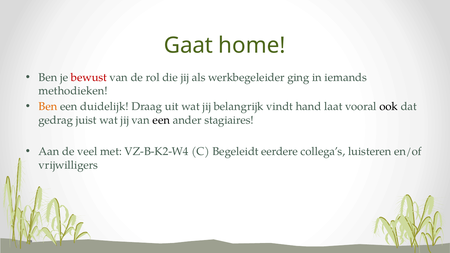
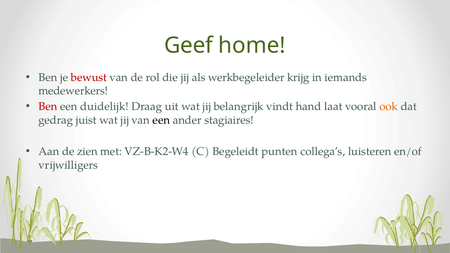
Gaat: Gaat -> Geef (189, 45)
ging: ging -> krijg (298, 77)
methodieken: methodieken -> medewerkers (73, 91)
Ben colour: orange -> red (48, 107)
ook colour: black -> orange (389, 107)
veel: veel -> zien (87, 152)
eerdere: eerdere -> punten (279, 152)
